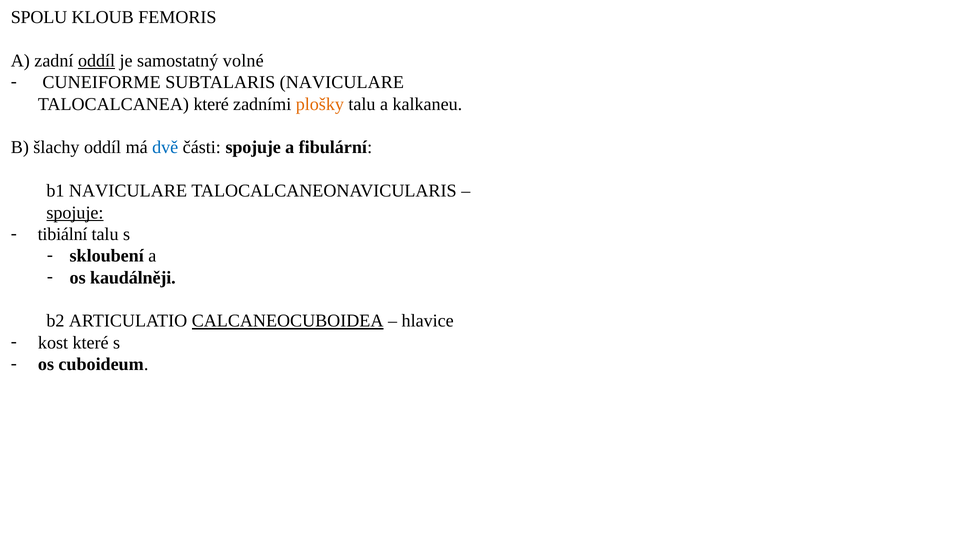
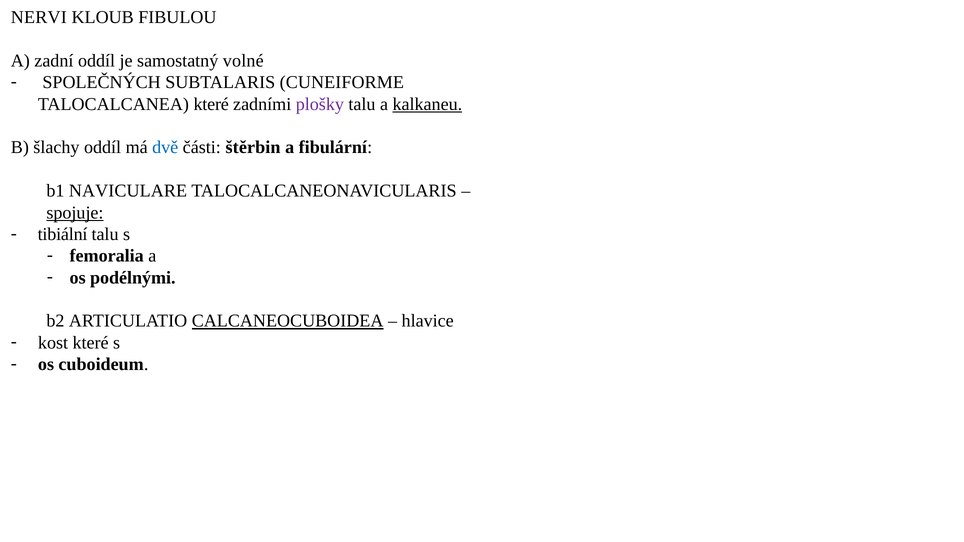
SPOLU: SPOLU -> NERVI (39, 17)
FEMORIS: FEMORIS -> FIBULOU (177, 17)
oddíl underline: present -> none (97, 61)
CUNEIFORME: CUNEIFORME -> SPOLEČNÝCH (102, 83)
SUBTALARIS NAVICULARE: NAVICULARE -> CUNEIFORME (342, 83)
plošky colour: orange -> purple (320, 104)
kalkaneu underline: none -> present (427, 104)
části spojuje: spojuje -> štěrbin (253, 148)
skloubení: skloubení -> femoralia (107, 256)
kaudálněji: kaudálněji -> podélnými (133, 278)
